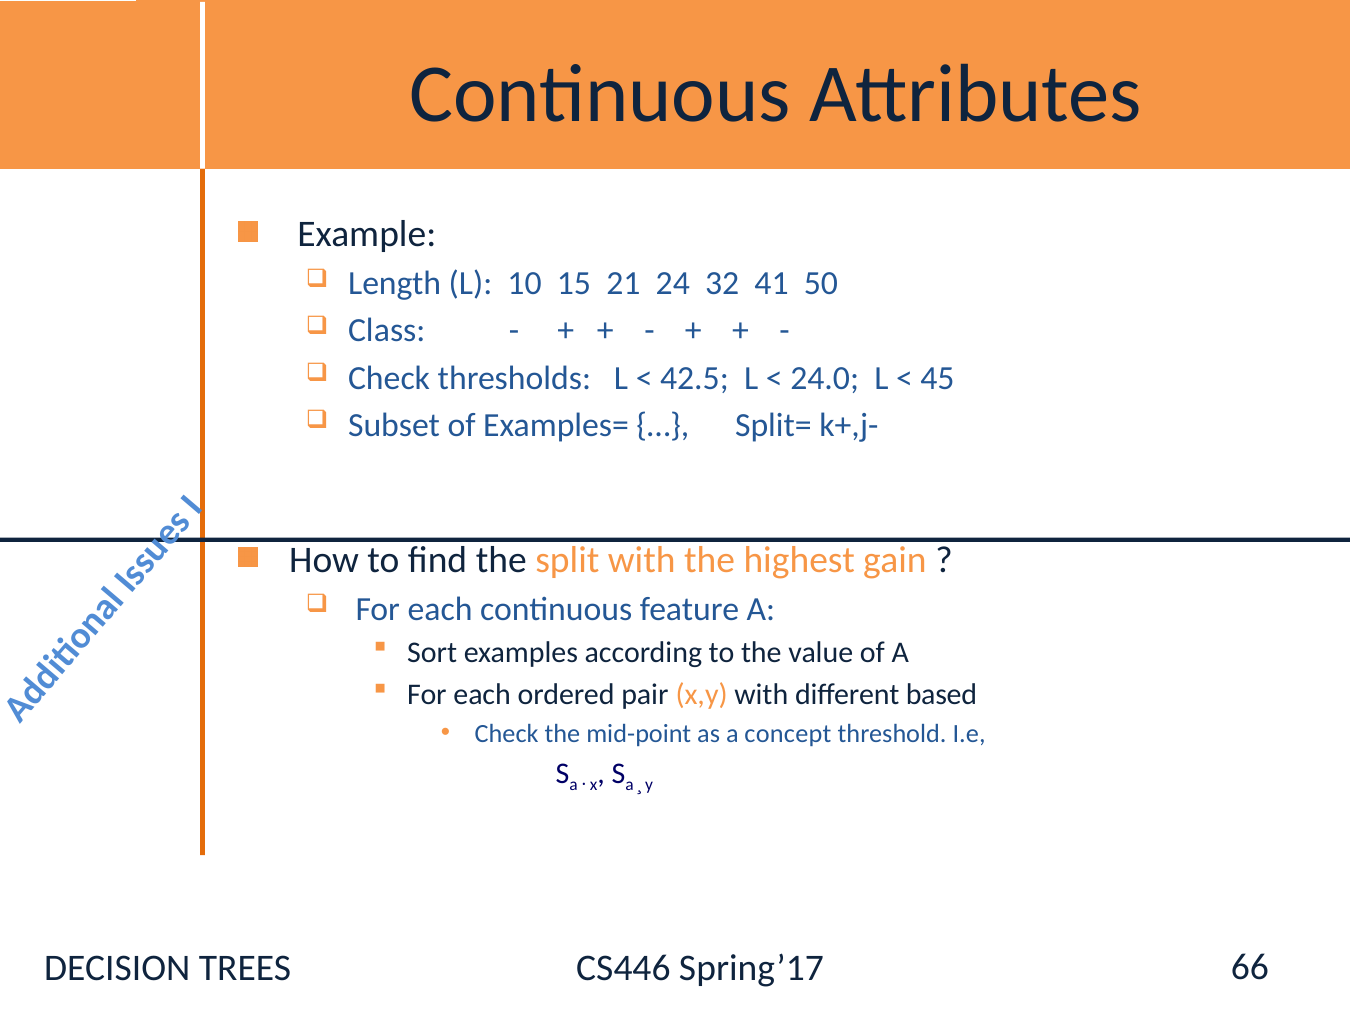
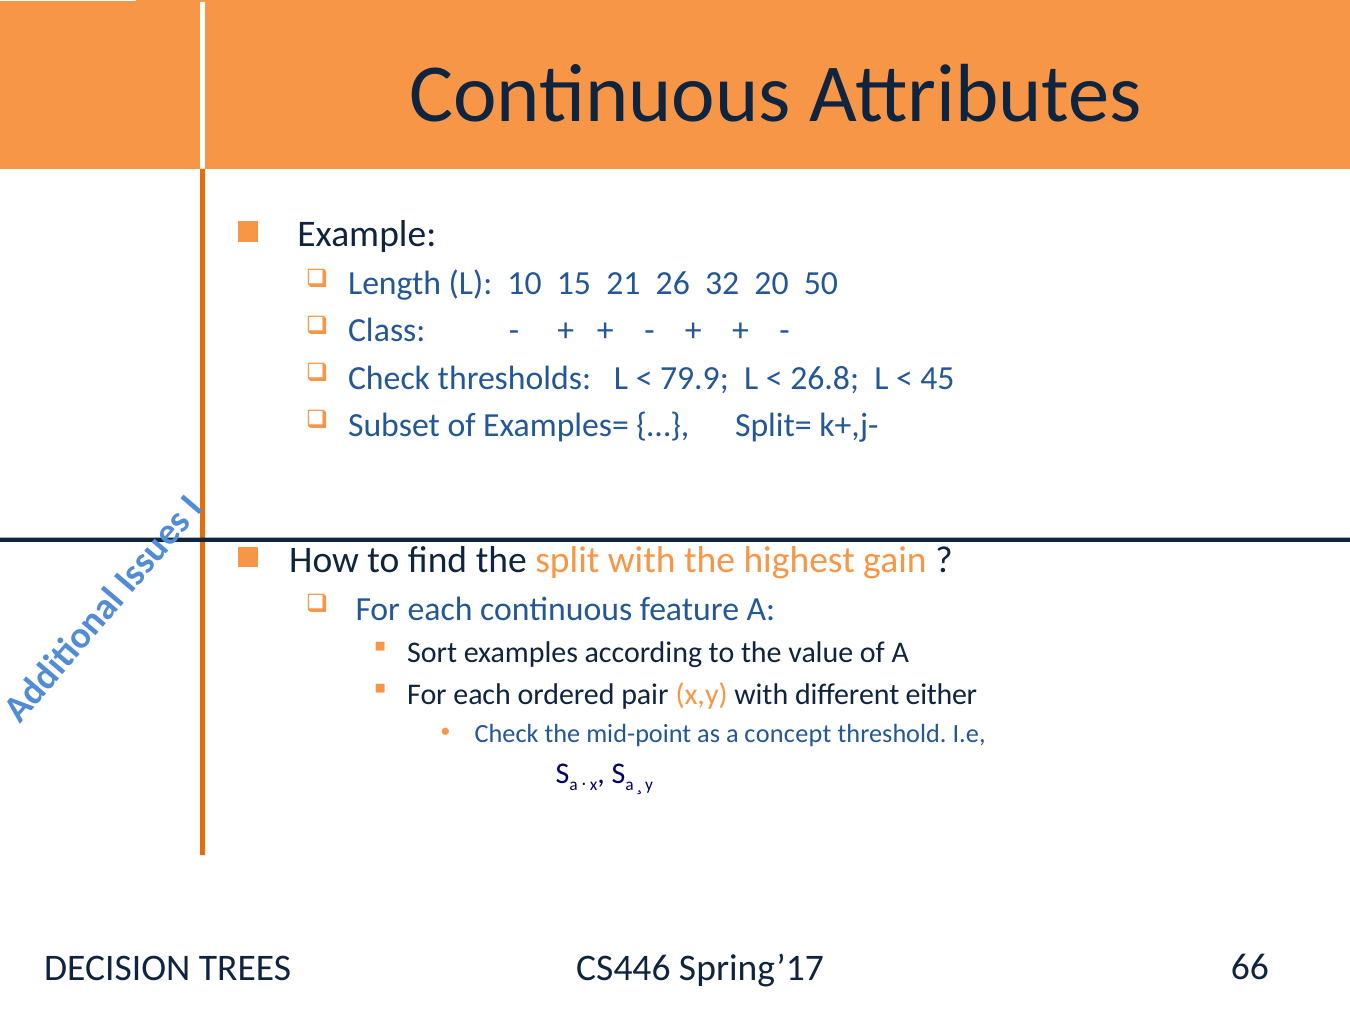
24: 24 -> 26 (673, 284)
41: 41 -> 20 (772, 284)
42.5: 42.5 -> 79.9 (694, 378)
24.0: 24.0 -> 26.8 (825, 378)
based: based -> either (941, 695)
